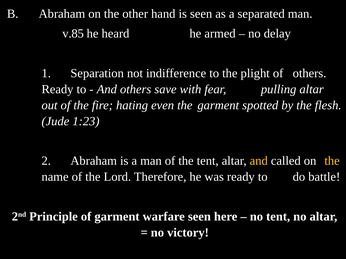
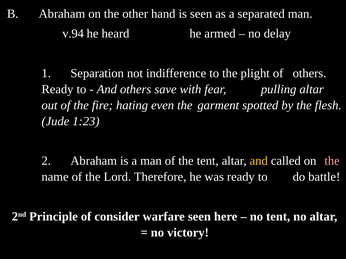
v.85: v.85 -> v.94 (73, 34)
the colour: yellow -> pink (332, 161)
of garment: garment -> consider (117, 217)
